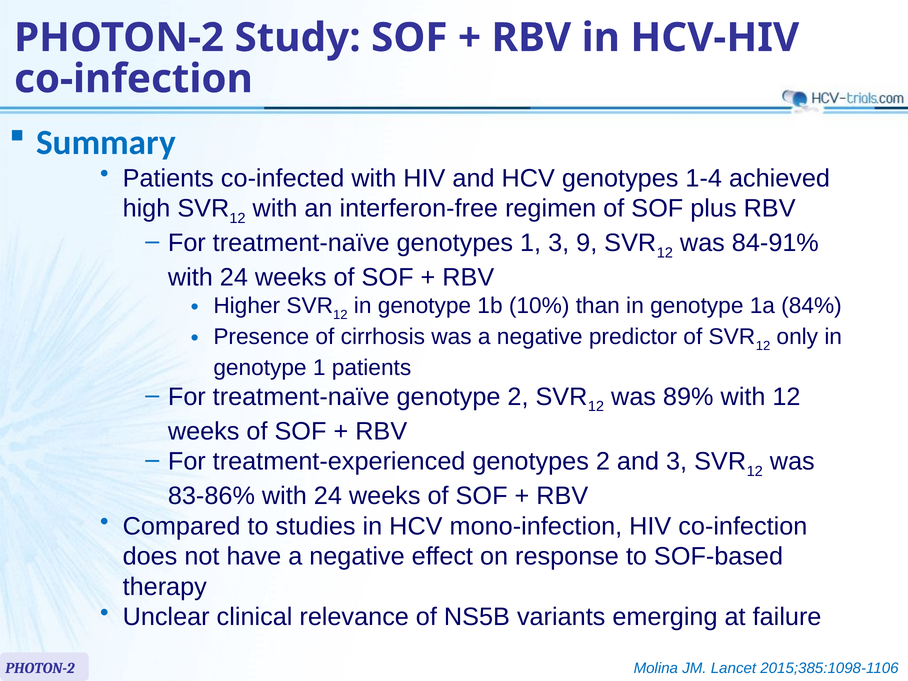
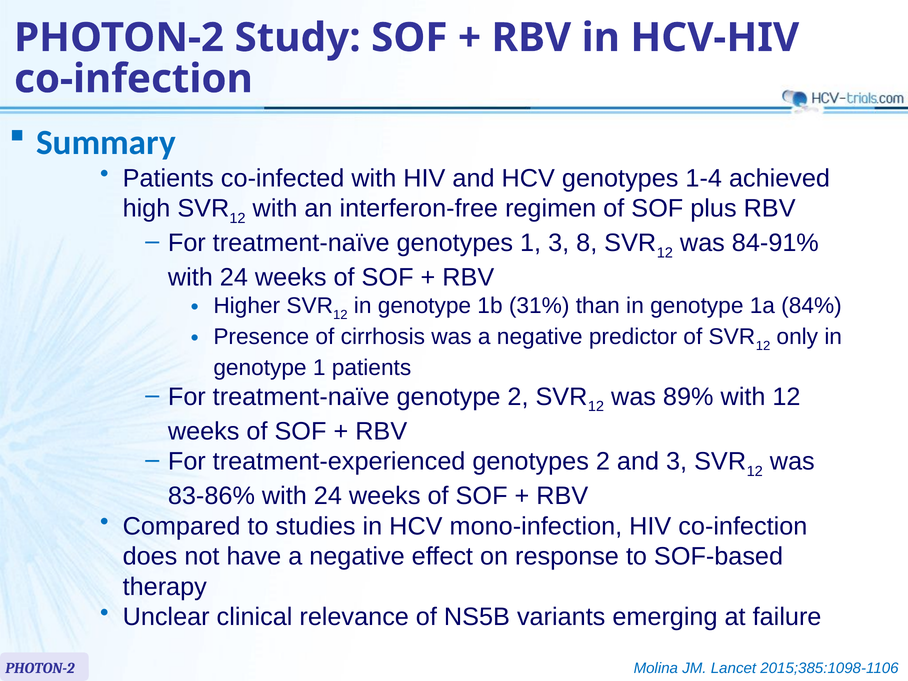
9: 9 -> 8 (587, 243)
10%: 10% -> 31% (539, 306)
